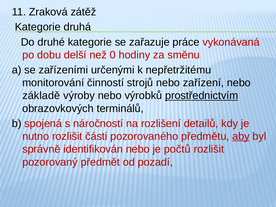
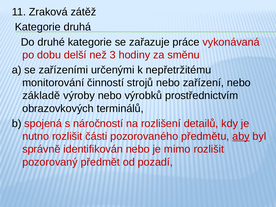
0: 0 -> 3 (113, 55)
prostřednictvím underline: present -> none (202, 96)
počtů: počtů -> mimo (177, 149)
